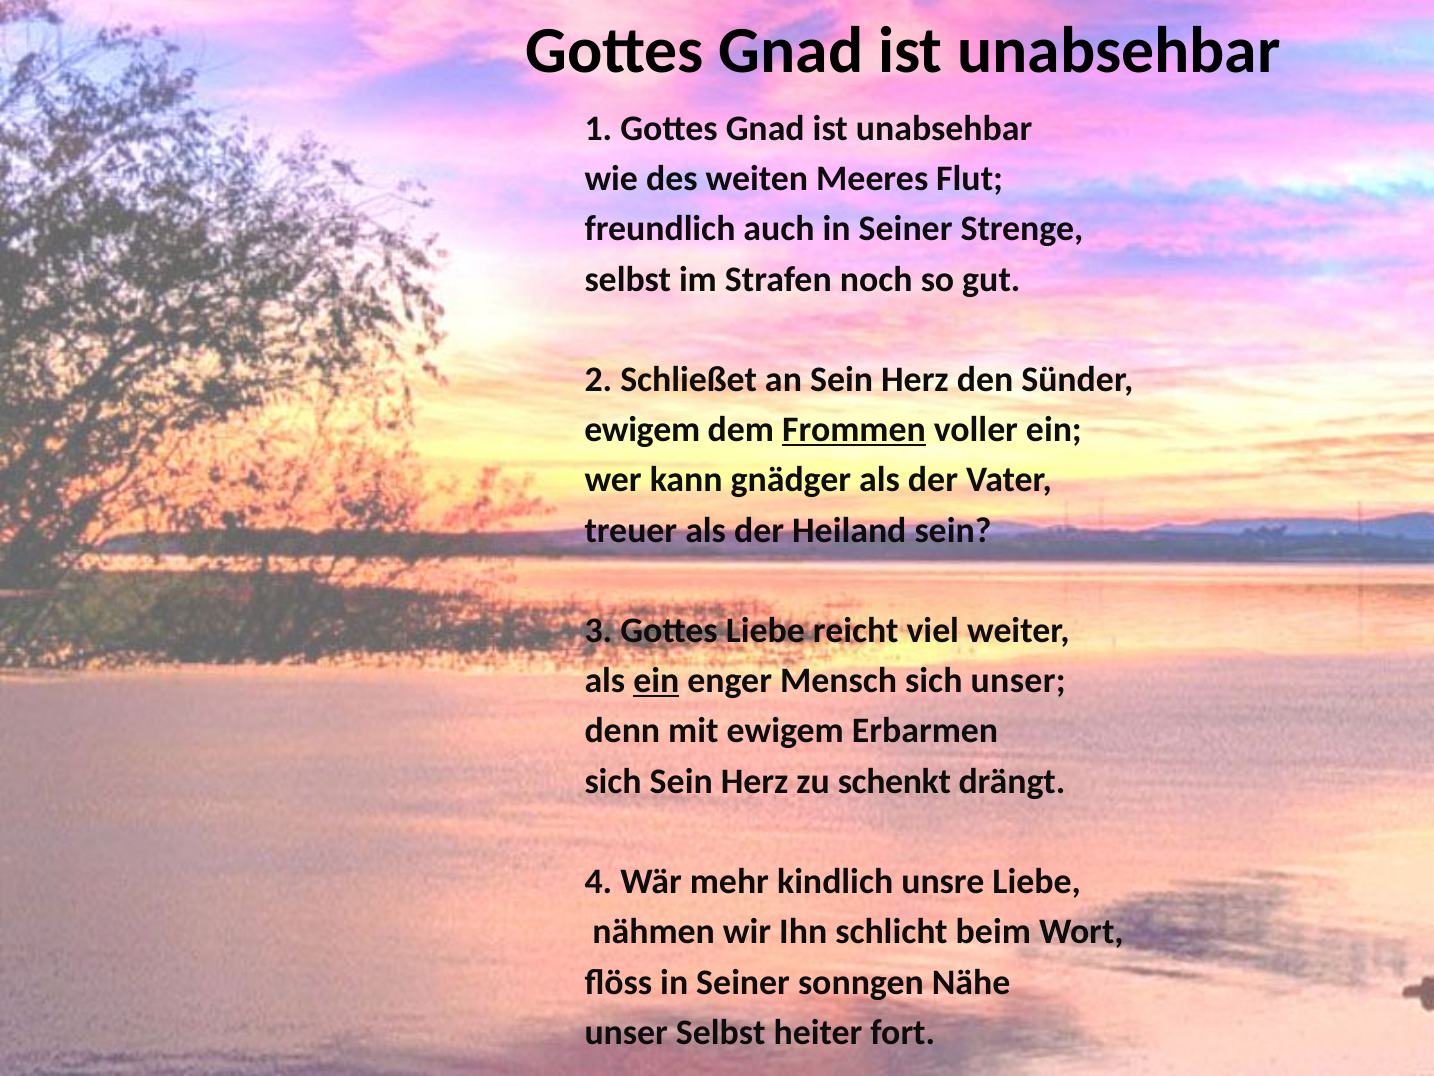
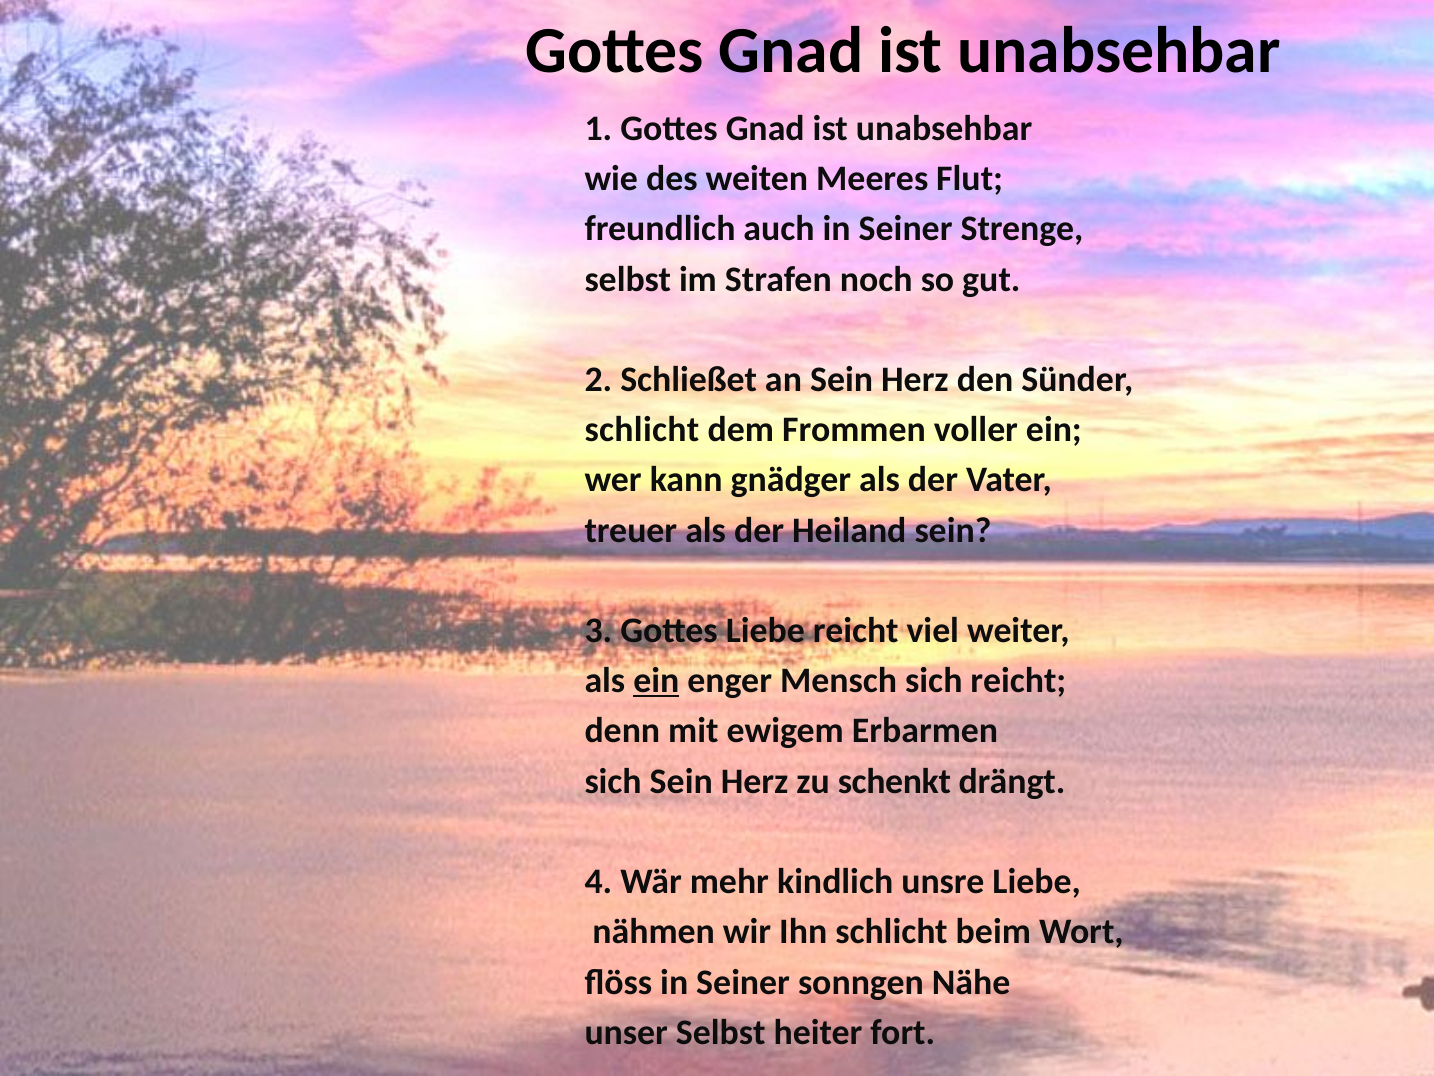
ewigem: ewigem -> schlicht (642, 430)
Frommen underline: present -> none (854, 430)
sich unser: unser -> reicht (1018, 681)
